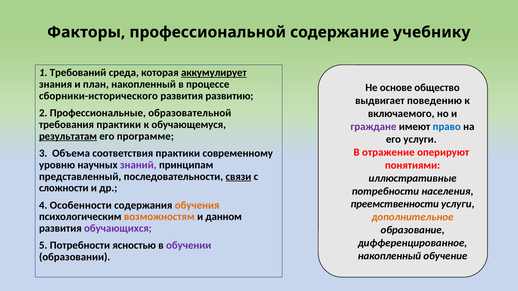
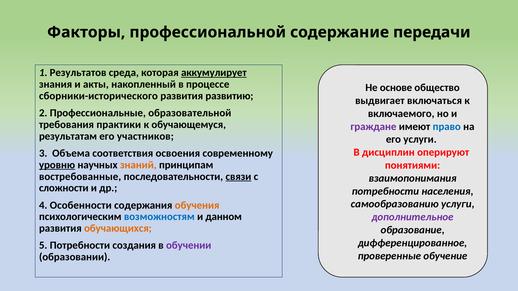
учебнику: учебнику -> передачи (432, 32)
Требований: Требований -> Результатов (78, 73)
план: план -> акты (96, 84)
поведению: поведению -> включаться (435, 101)
результатам underline: present -> none (68, 136)
программе: программе -> участников (145, 136)
отражение: отражение -> дисциплин (388, 153)
соответствия практики: практики -> освоения (178, 153)
уровню underline: none -> present (57, 165)
знаний colour: purple -> orange (138, 165)
представленный: представленный -> востребованные (80, 177)
иллюстративные: иллюстративные -> взаимопонимания (413, 178)
преемственности: преемственности -> самообразованию (395, 204)
возможностям colour: orange -> blue (159, 217)
дополнительное colour: orange -> purple (413, 217)
обучающихся colour: purple -> orange (118, 229)
ясностью: ясностью -> создания (134, 246)
накопленный: накопленный -> проверенные (389, 256)
